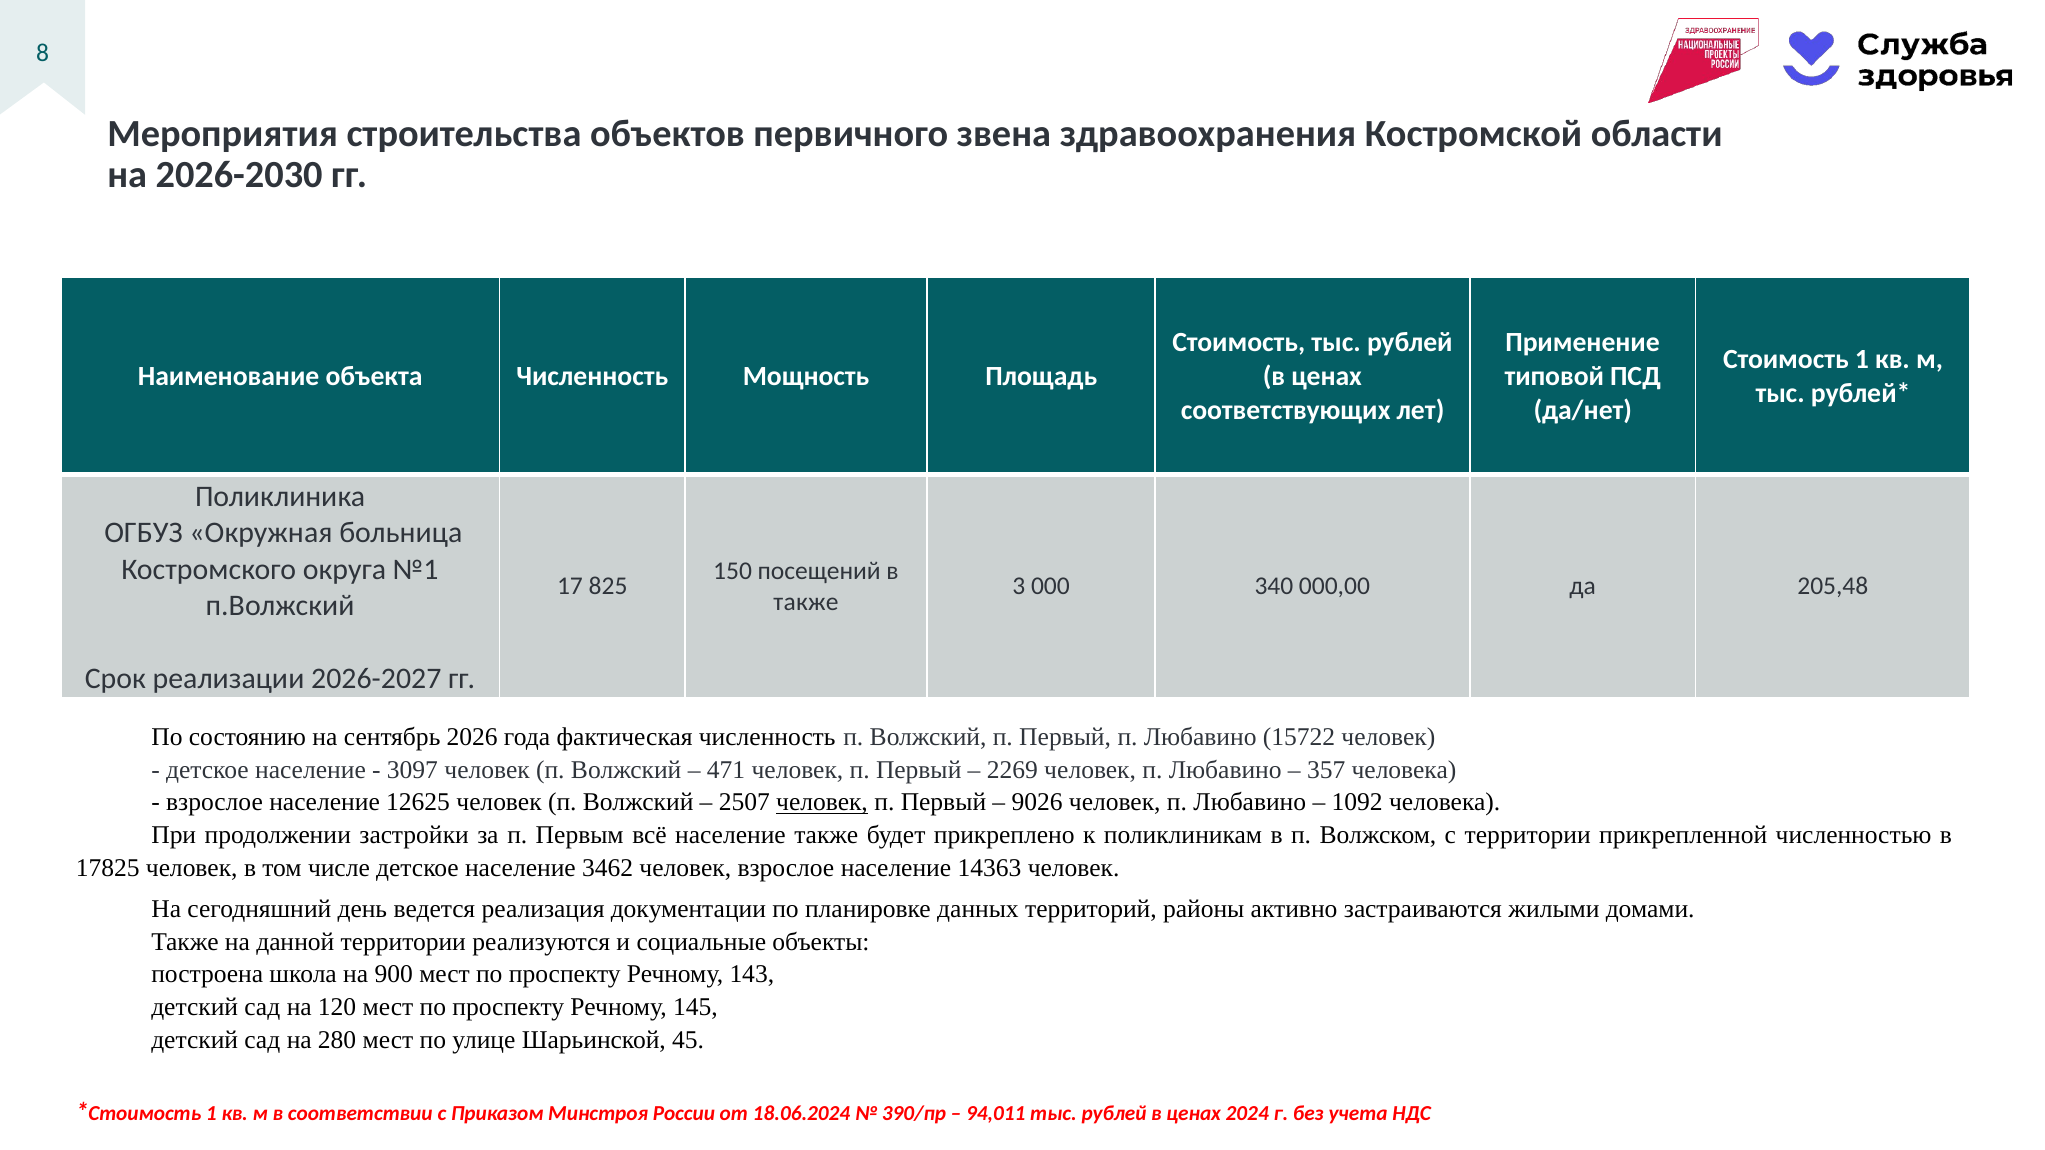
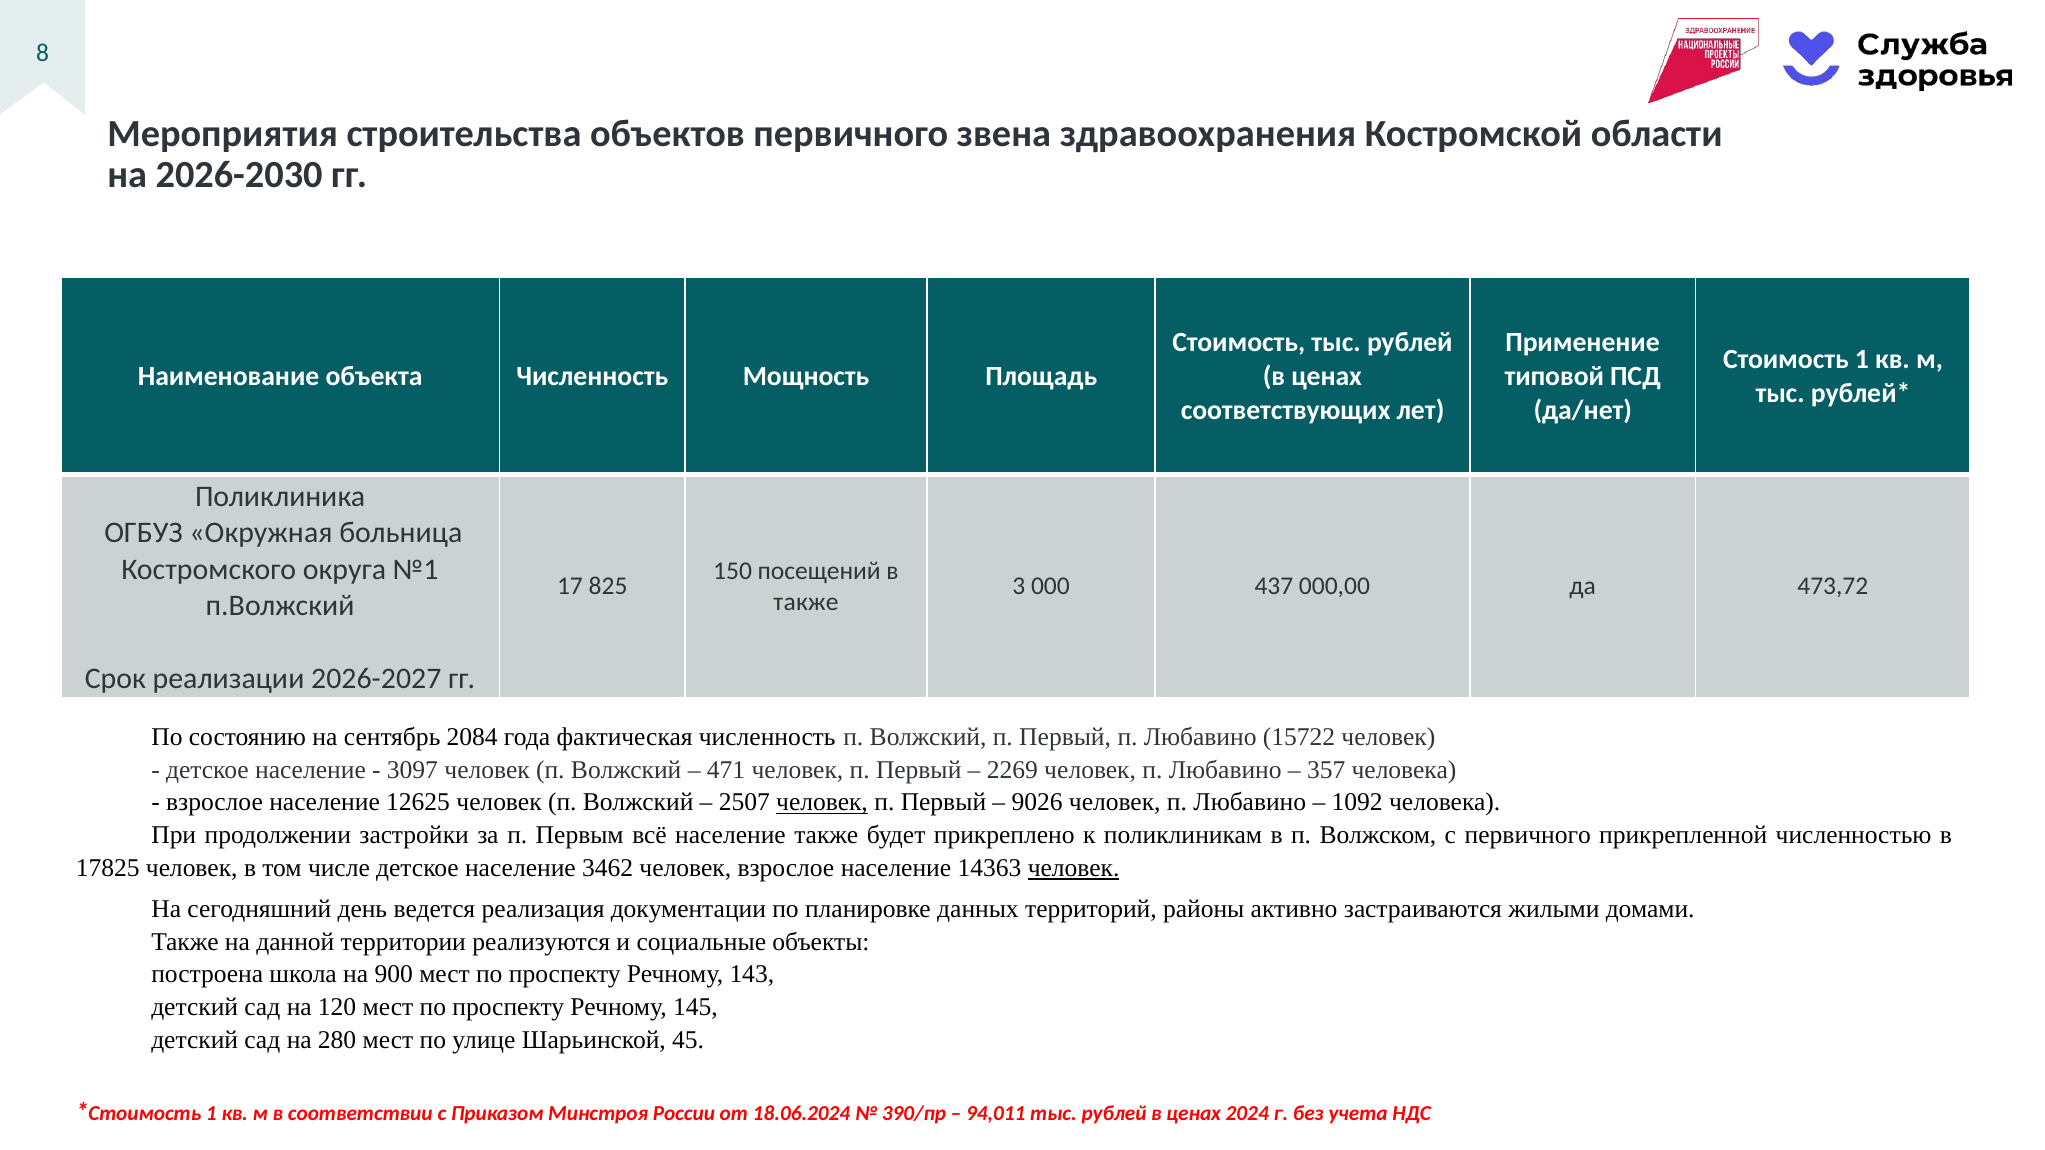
340: 340 -> 437 (1274, 587)
205,48: 205,48 -> 473,72 (1833, 587)
2026: 2026 -> 2084 (472, 737)
с территории: территории -> первичного (1528, 835)
человек underline: none -> present (1074, 868)
